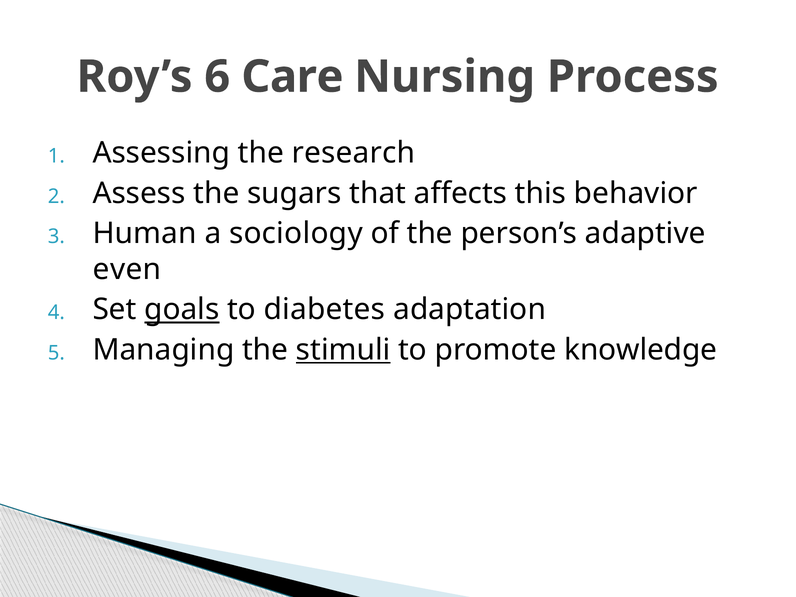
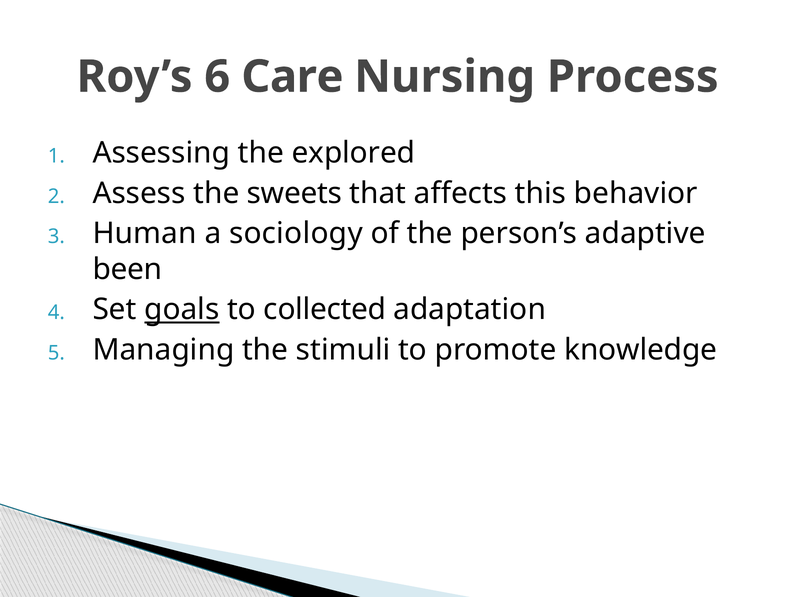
research: research -> explored (353, 153)
sugars: sugars -> sweets (294, 193)
even: even -> been (127, 269)
diabetes: diabetes -> collected (325, 310)
stimuli underline: present -> none (343, 350)
